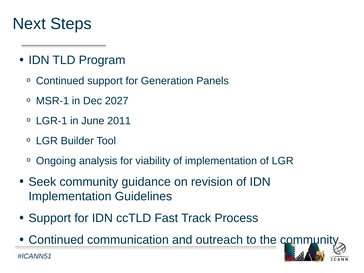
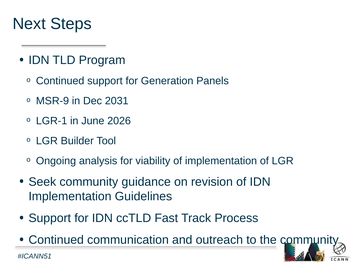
MSR-1: MSR-1 -> MSR-9 (52, 101)
2027: 2027 -> 2031 (117, 101)
2011: 2011 -> 2026 (119, 121)
